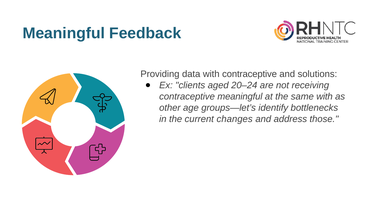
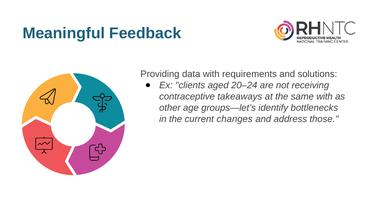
with contraceptive: contraceptive -> requirements (250, 74)
contraceptive meaningful: meaningful -> takeaways (240, 97)
